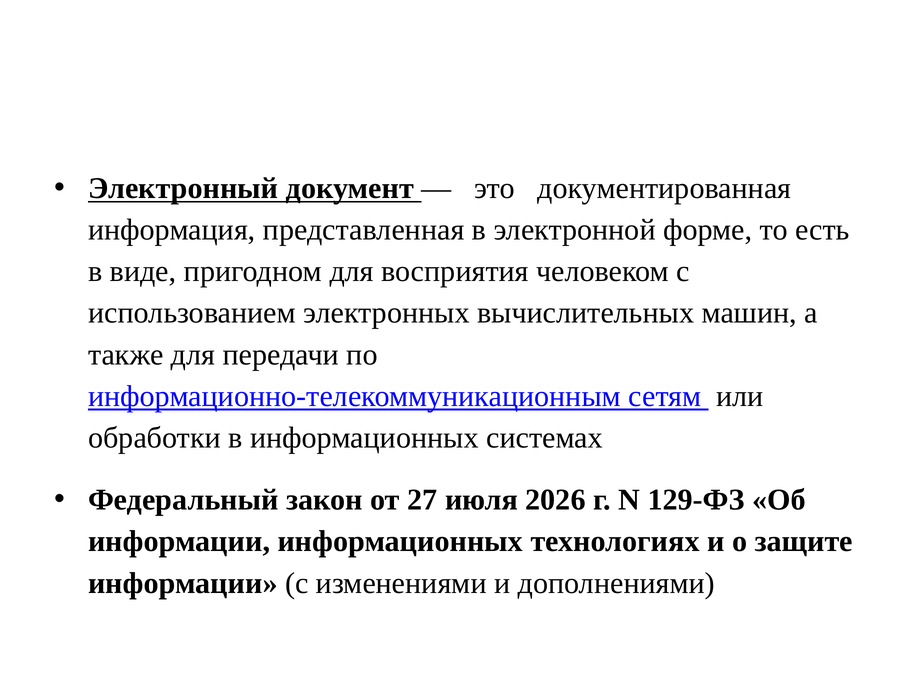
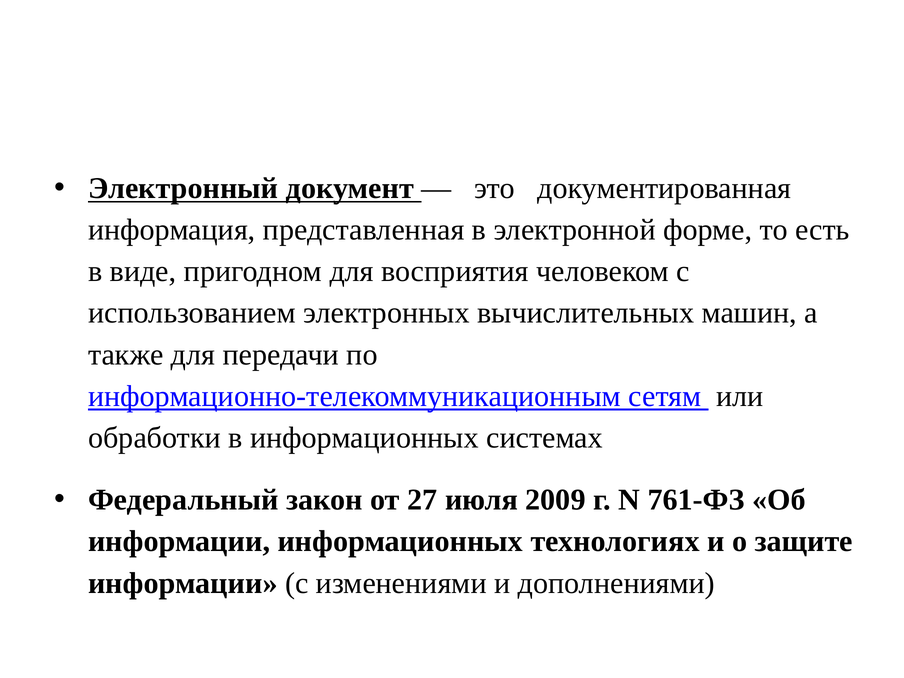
2026: 2026 -> 2009 (555, 500)
129-ФЗ: 129-ФЗ -> 761-ФЗ (696, 500)
